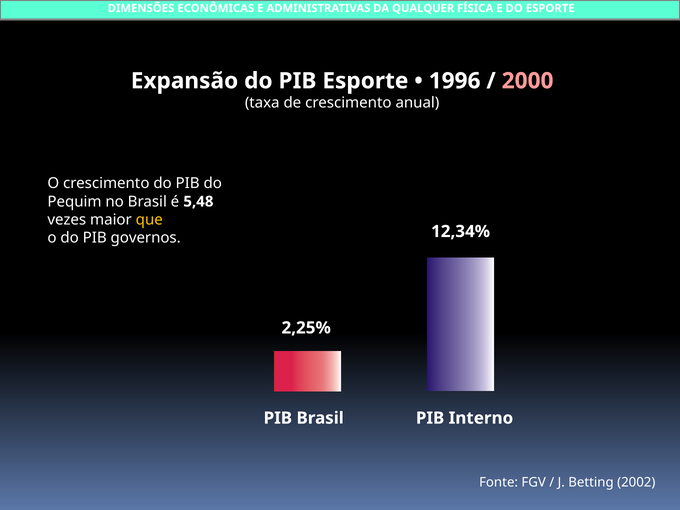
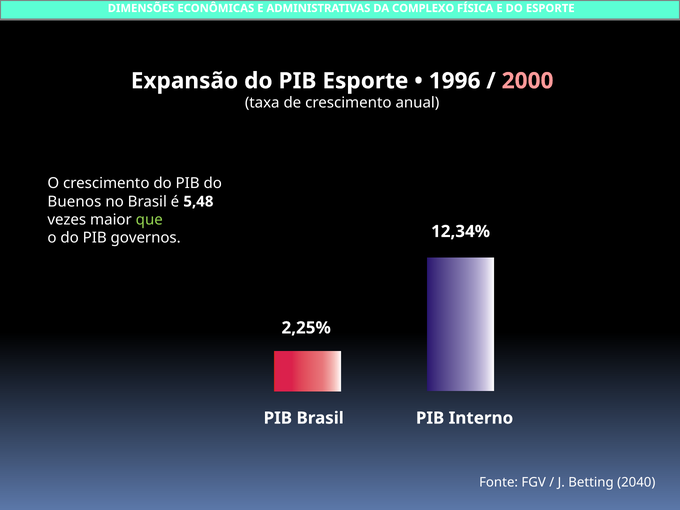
QUALQUER: QUALQUER -> COMPLEXO (423, 8)
Pequim: Pequim -> Buenos (74, 202)
que colour: yellow -> light green (149, 220)
2002: 2002 -> 2040 (636, 483)
